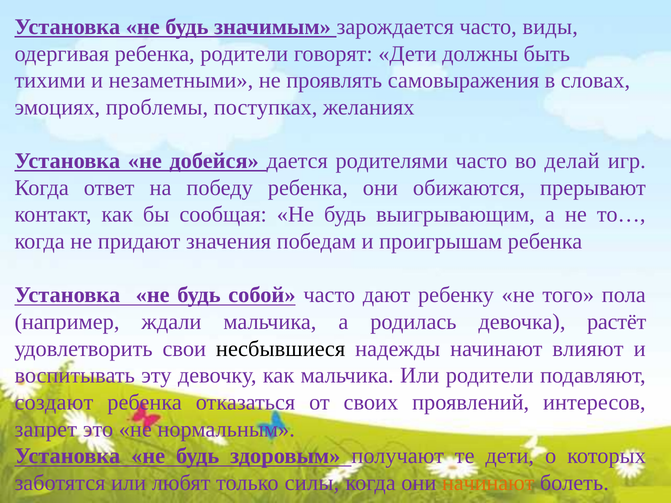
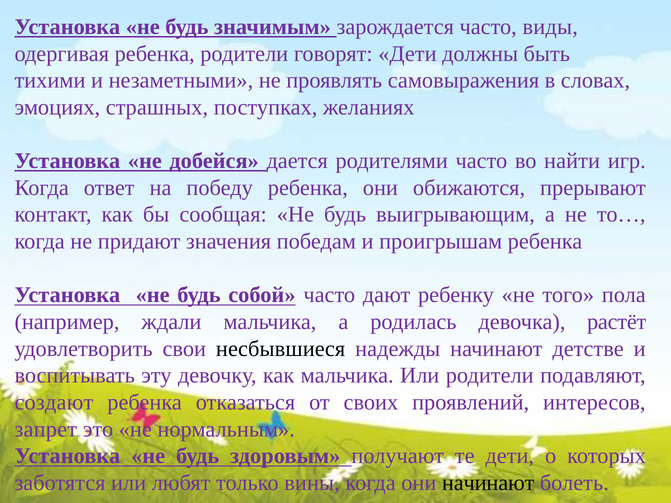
проблемы: проблемы -> страшных (157, 107)
делай: делай -> найти (572, 161)
влияют: влияют -> детстве (588, 349)
силы: силы -> вины (312, 483)
начинают colour: orange -> black (488, 483)
